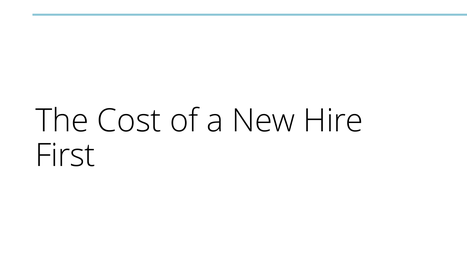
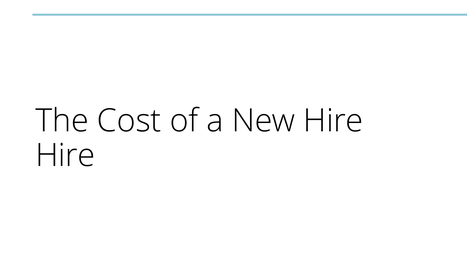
First: First -> Hire (65, 155)
